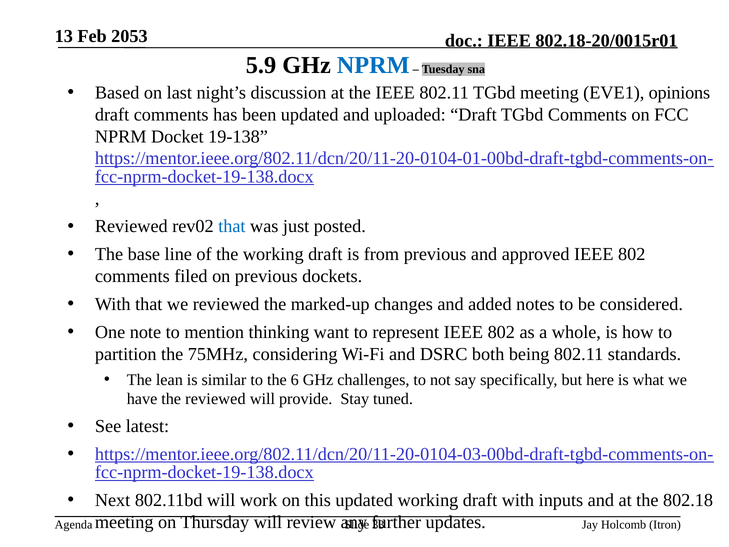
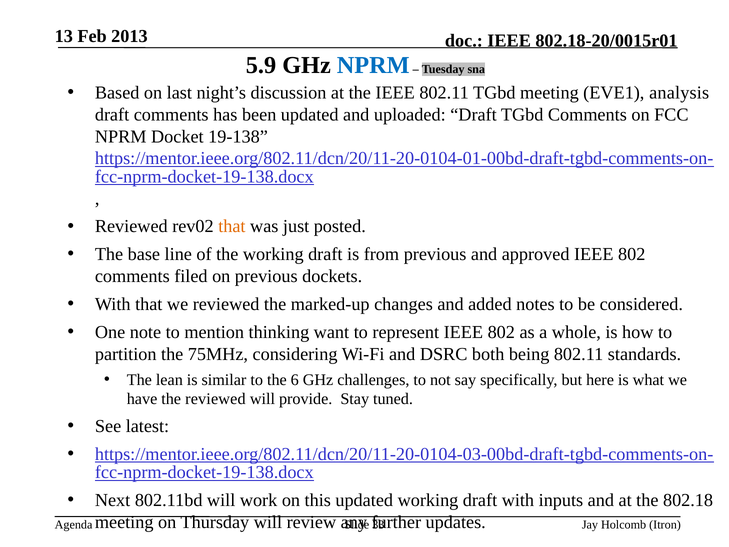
2053: 2053 -> 2013 (129, 36)
opinions: opinions -> analysis (679, 93)
that colour: blue -> orange (232, 226)
